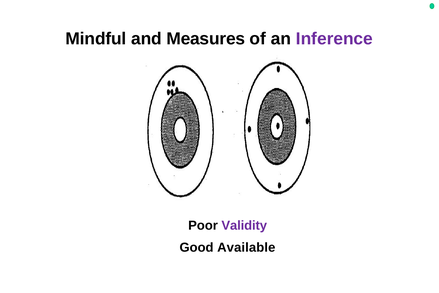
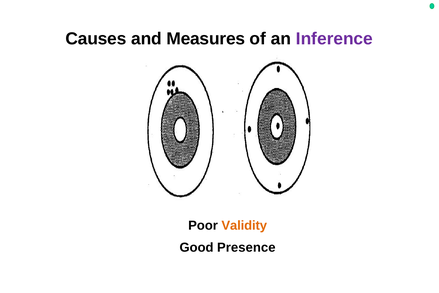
Mindful: Mindful -> Causes (96, 39)
Validity colour: purple -> orange (244, 225)
Available: Available -> Presence (246, 247)
